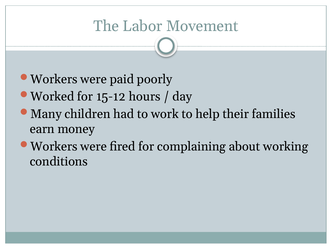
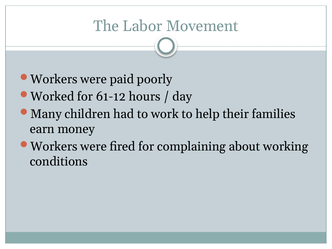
15-12: 15-12 -> 61-12 (111, 97)
